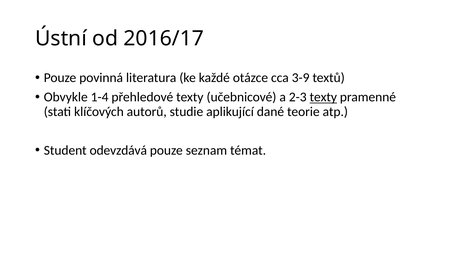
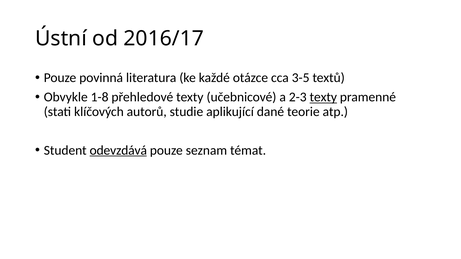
3-9: 3-9 -> 3-5 (301, 78)
1-4: 1-4 -> 1-8 (100, 97)
odevzdává underline: none -> present (118, 150)
